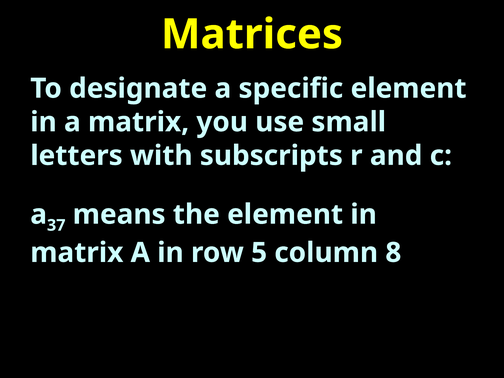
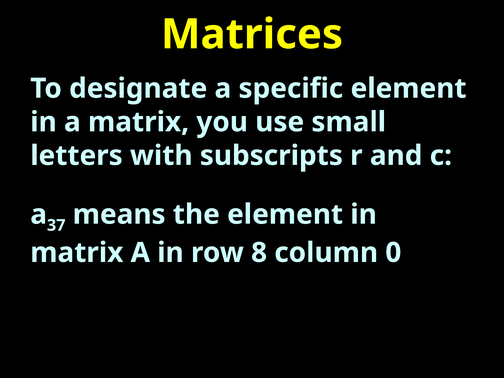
5: 5 -> 8 (259, 253)
8: 8 -> 0 (393, 253)
